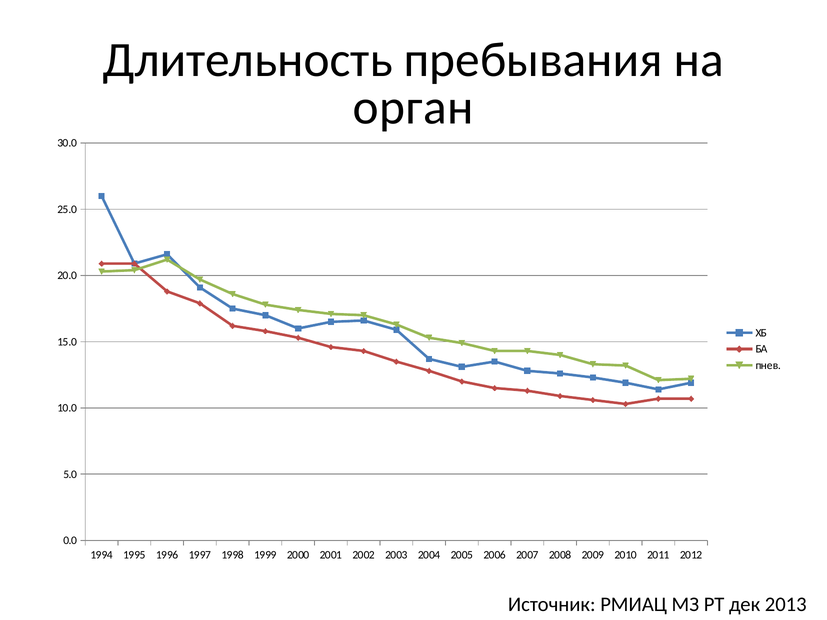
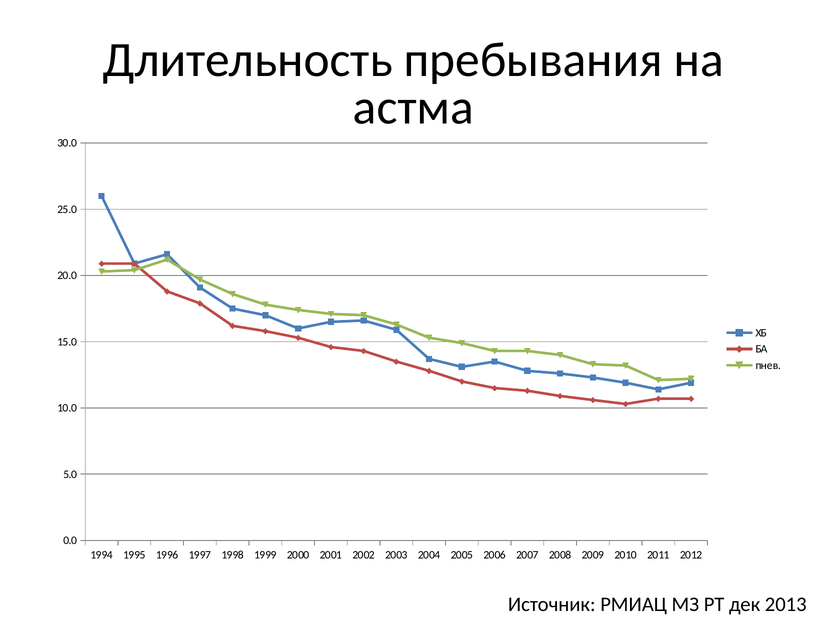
орган: орган -> астма (413, 108)
